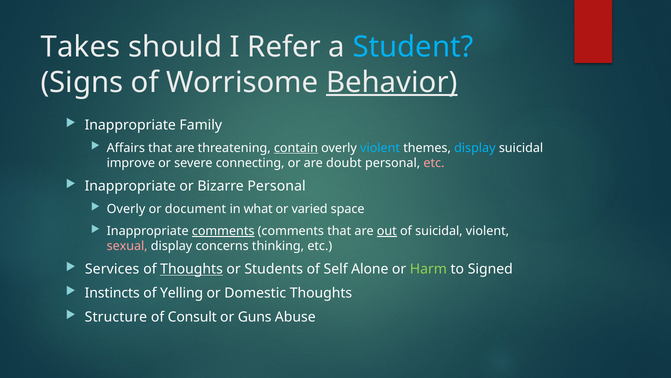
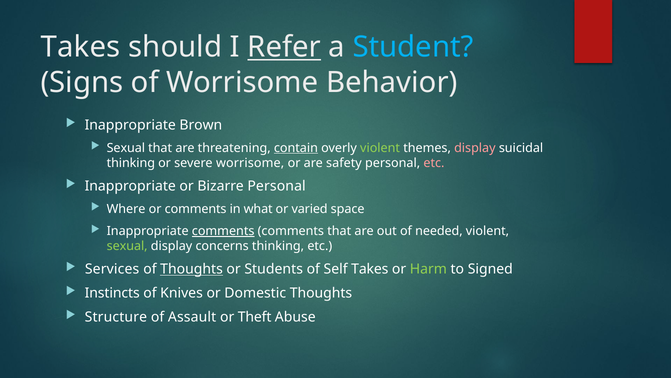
Refer underline: none -> present (284, 47)
Behavior underline: present -> none (392, 82)
Family: Family -> Brown (201, 125)
Affairs: Affairs -> Sexual (126, 148)
violent colour: light blue -> light green (380, 148)
display colour: light blue -> pink (475, 148)
improve: improve -> thinking (131, 163)
severe connecting: connecting -> worrisome (250, 163)
doubt: doubt -> safety (344, 163)
Overly: Overly -> Where (126, 209)
or document: document -> comments (196, 209)
out underline: present -> none (387, 231)
of suicidal: suicidal -> needed (439, 231)
sexual colour: pink -> light green (127, 246)
Self Alone: Alone -> Takes (370, 269)
Yelling: Yelling -> Knives (182, 293)
Consult: Consult -> Assault (192, 316)
Guns: Guns -> Theft (255, 316)
